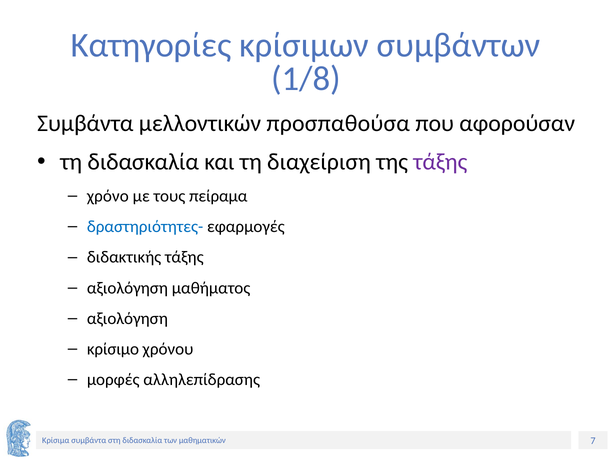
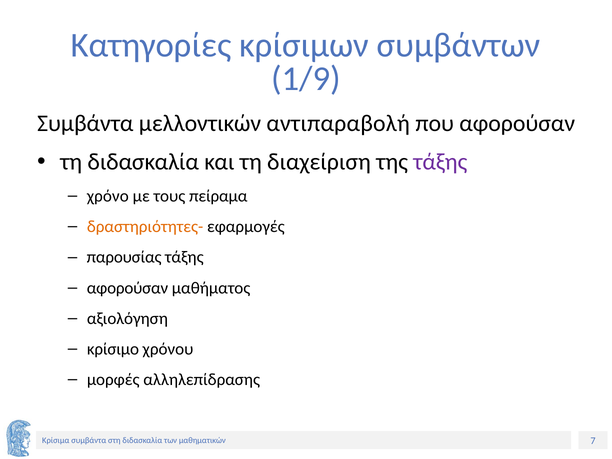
1/8: 1/8 -> 1/9 (306, 79)
προσπαθούσα: προσπαθούσα -> αντιπαραβολή (338, 123)
δραστηριότητες- colour: blue -> orange (145, 227)
διδακτικής: διδακτικής -> παρουσίας (124, 257)
αξιολόγηση: αξιολόγηση -> αφορούσαν (127, 288)
